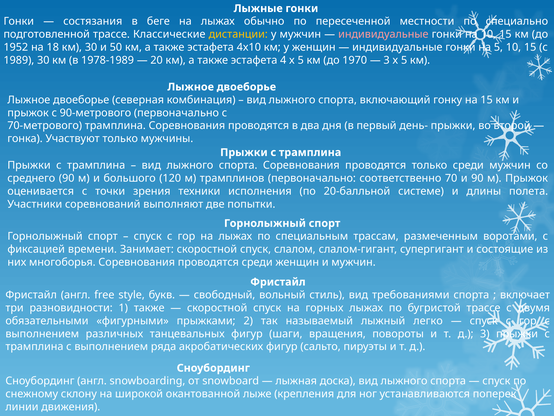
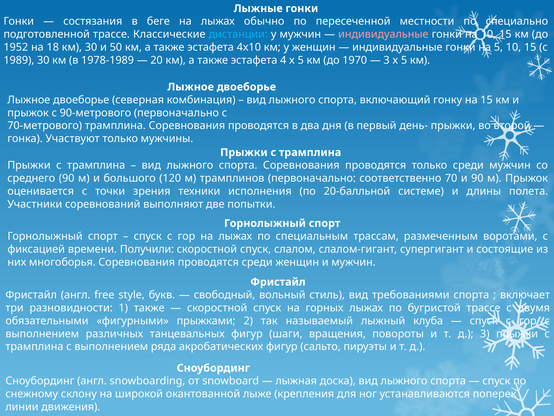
дистанции colour: yellow -> light blue (238, 34)
Занимает: Занимает -> Получили (147, 249)
легко: легко -> клуба (428, 320)
